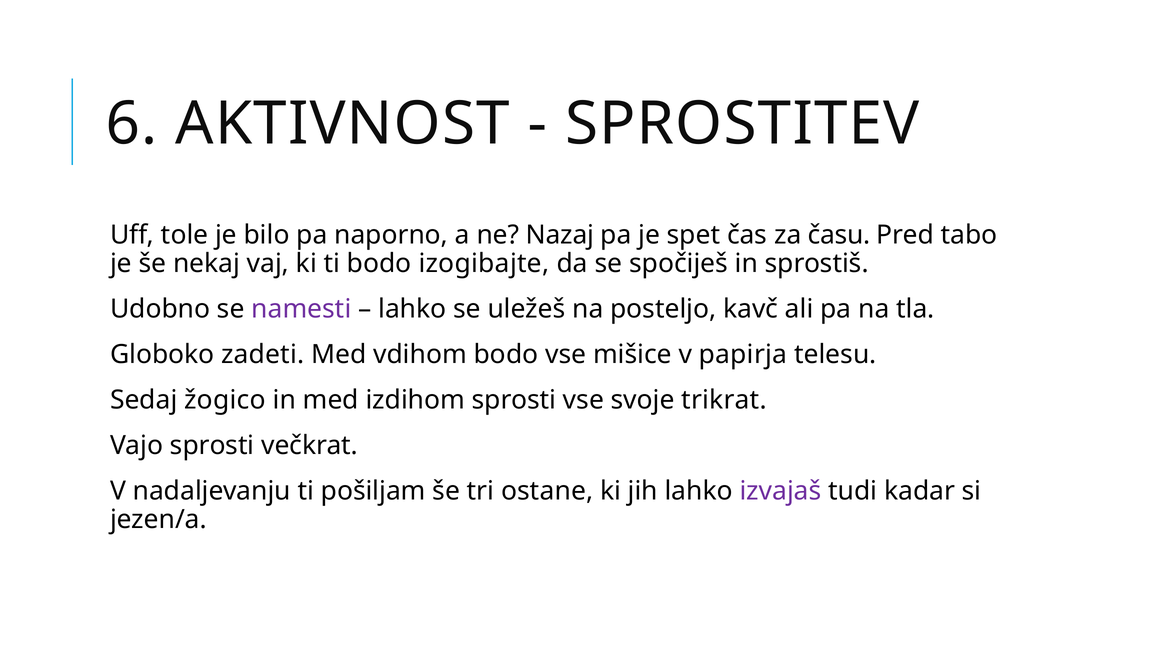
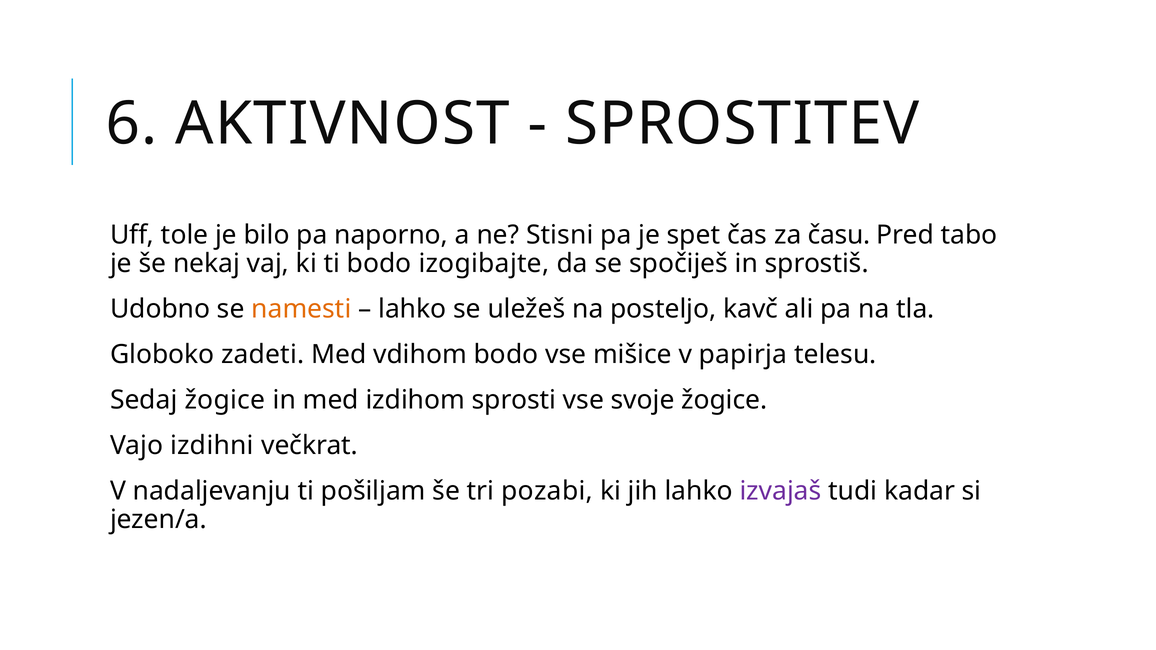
Nazaj: Nazaj -> Stisni (560, 235)
namesti colour: purple -> orange (301, 309)
Sedaj žogico: žogico -> žogice (225, 400)
svoje trikrat: trikrat -> žogice (724, 400)
Vajo sprosti: sprosti -> izdihni (212, 446)
ostane: ostane -> pozabi (547, 491)
